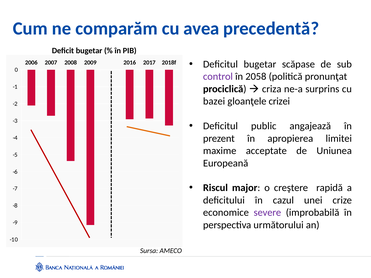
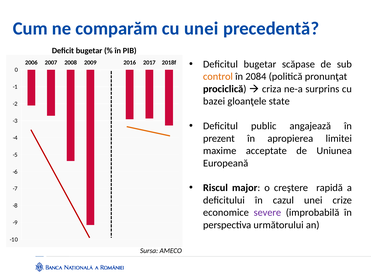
cu avea: avea -> unei (201, 29)
control colour: purple -> orange (218, 77)
2058: 2058 -> 2084 (256, 77)
crizei: crizei -> state (279, 101)
